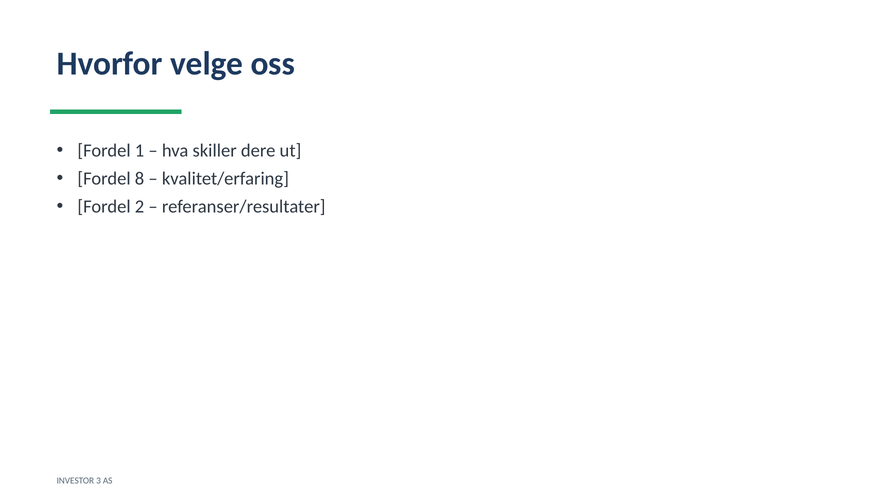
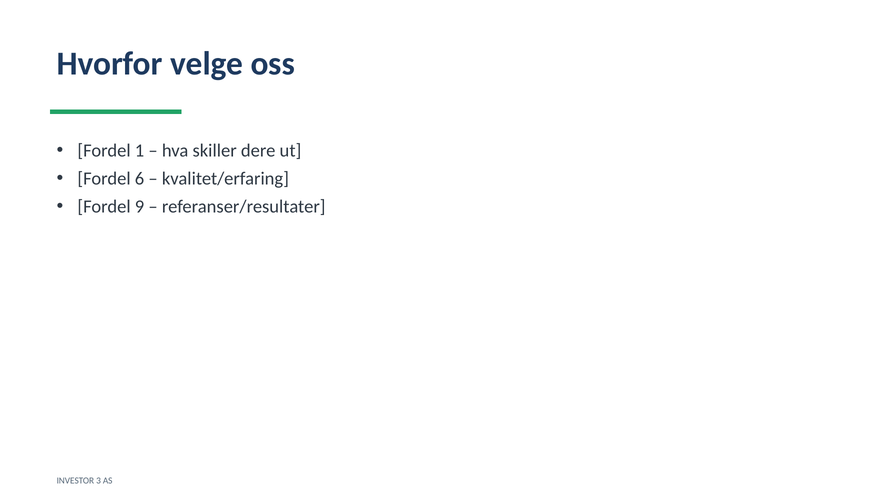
8: 8 -> 6 (140, 179)
2: 2 -> 9 (140, 206)
